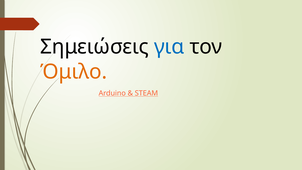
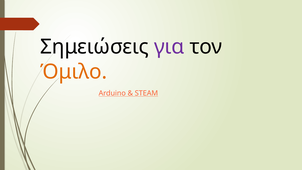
για colour: blue -> purple (169, 47)
